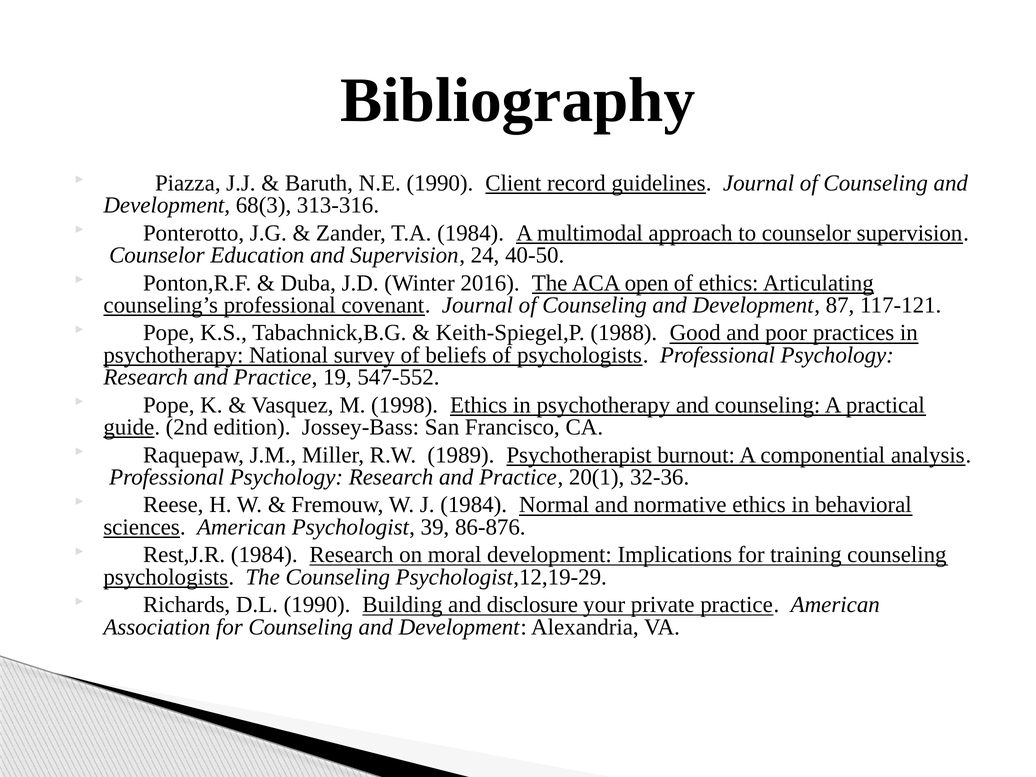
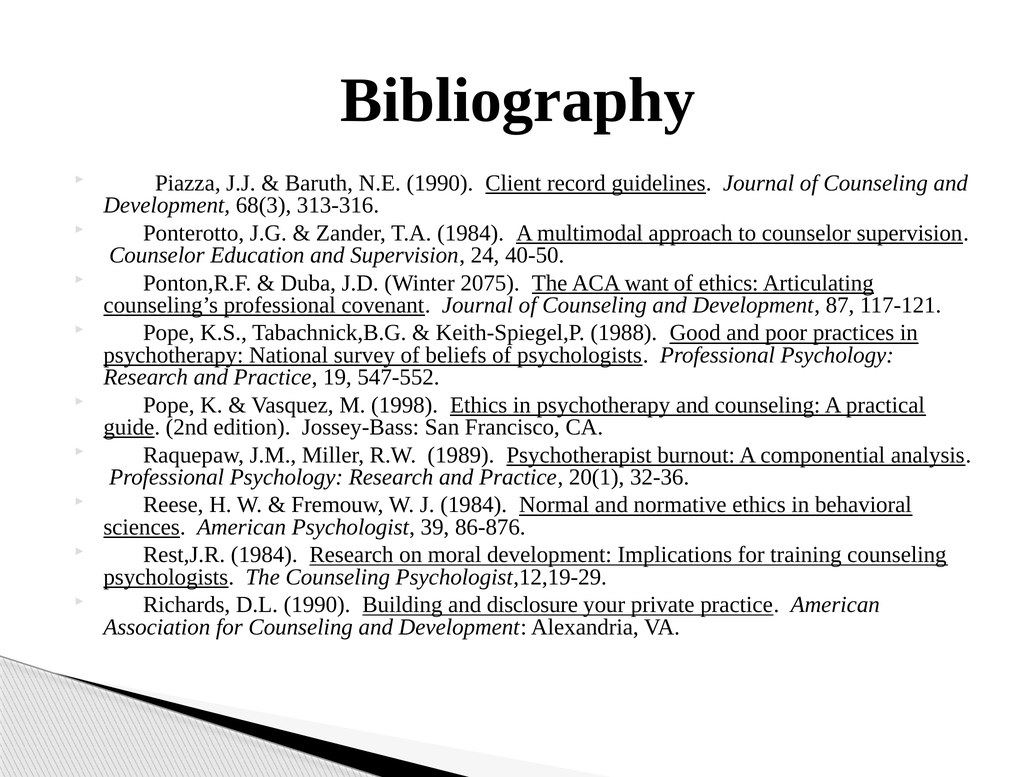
2016: 2016 -> 2075 (490, 283)
open: open -> want (647, 283)
